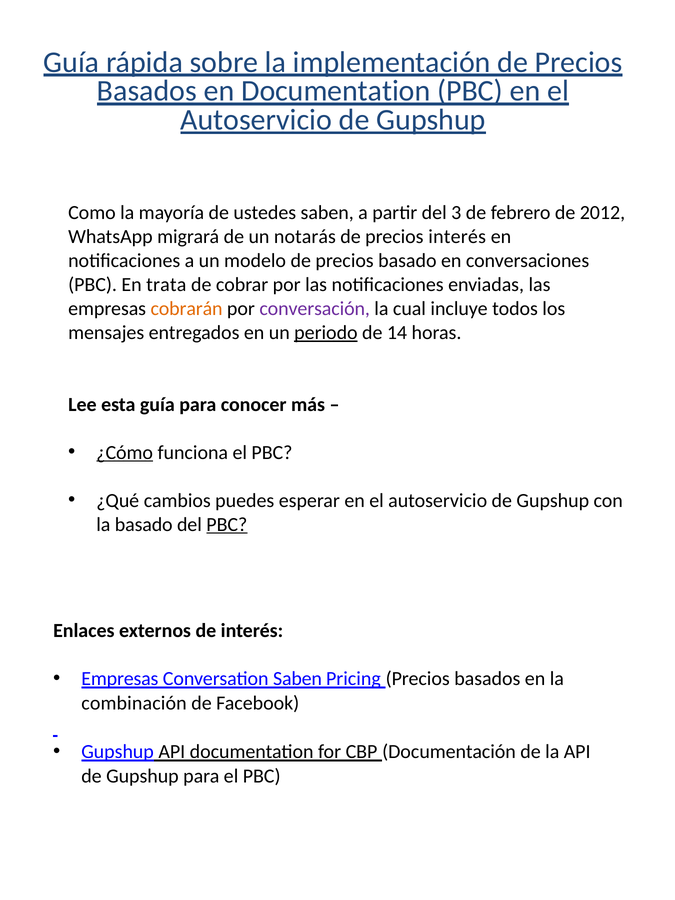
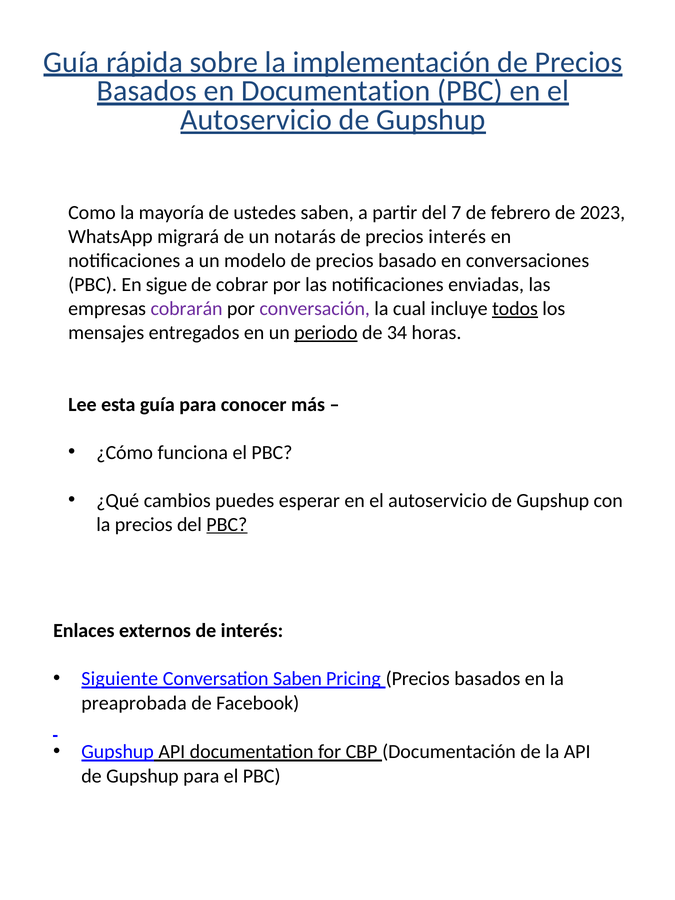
3: 3 -> 7 (456, 213)
2012: 2012 -> 2023 (602, 213)
trata: trata -> sigue (167, 285)
cobrarán colour: orange -> purple (187, 309)
todos underline: none -> present (515, 309)
14: 14 -> 34 (397, 333)
¿Cómo underline: present -> none (125, 453)
la basado: basado -> precios (144, 524)
Empresas: Empresas -> Siguiente (120, 679)
combinación: combinación -> preaprobada (134, 703)
